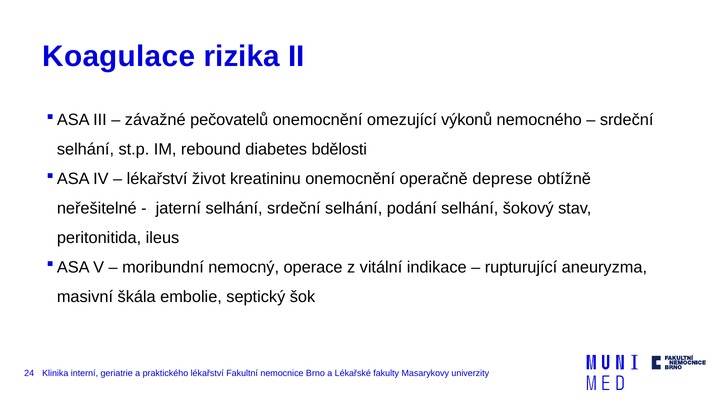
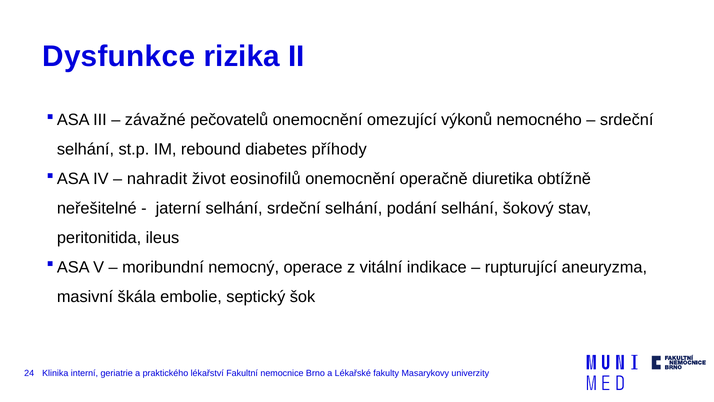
Koagulace: Koagulace -> Dysfunkce (119, 56)
bdělosti: bdělosti -> příhody (339, 149)
lékařství: lékařství -> nahradit (157, 179)
kreatininu: kreatininu -> eosinofilů (265, 179)
deprese: deprese -> diuretika (503, 179)
